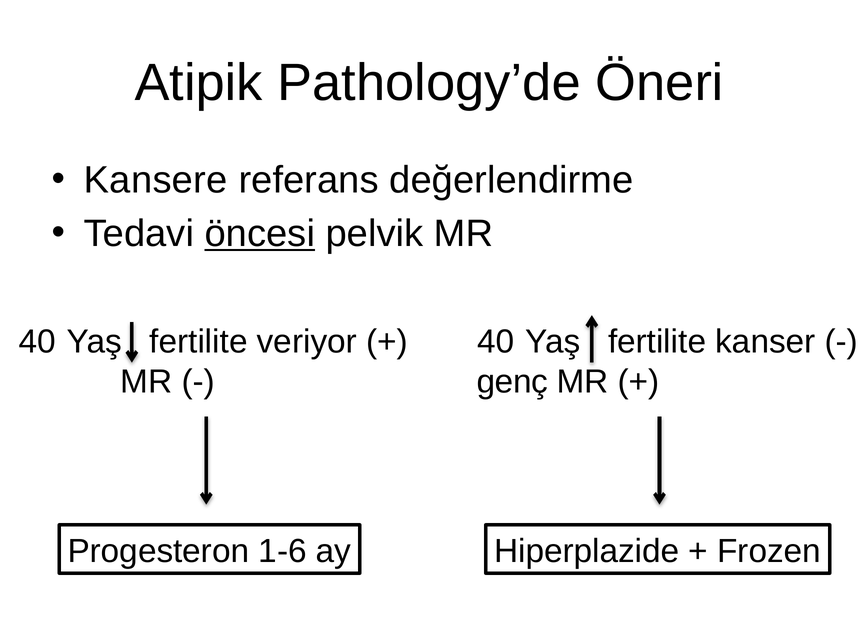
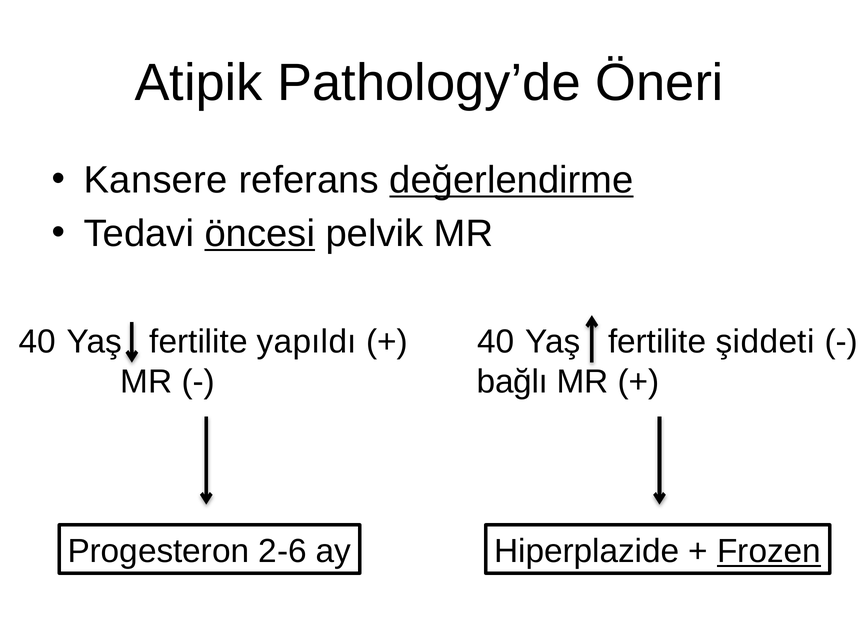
değerlendirme underline: none -> present (511, 180)
veriyor: veriyor -> yapıldı (307, 342)
kanser: kanser -> şiddeti (765, 342)
genç: genç -> bağlı (512, 382)
1-6: 1-6 -> 2-6 (283, 552)
Frozen underline: none -> present (769, 552)
